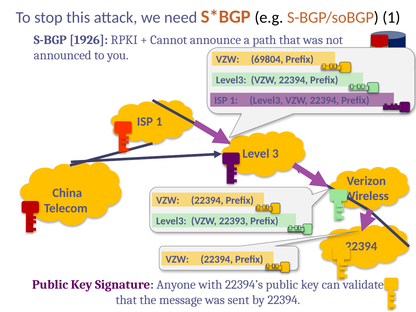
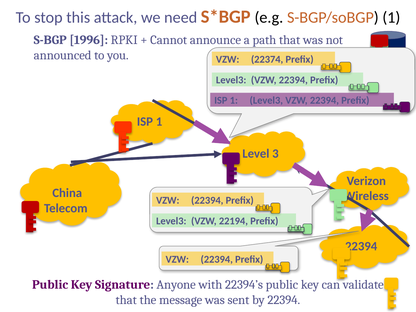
1926: 1926 -> 1996 (89, 40)
69804: 69804 -> 22374 (267, 59)
22393: 22393 -> 22194 (233, 221)
